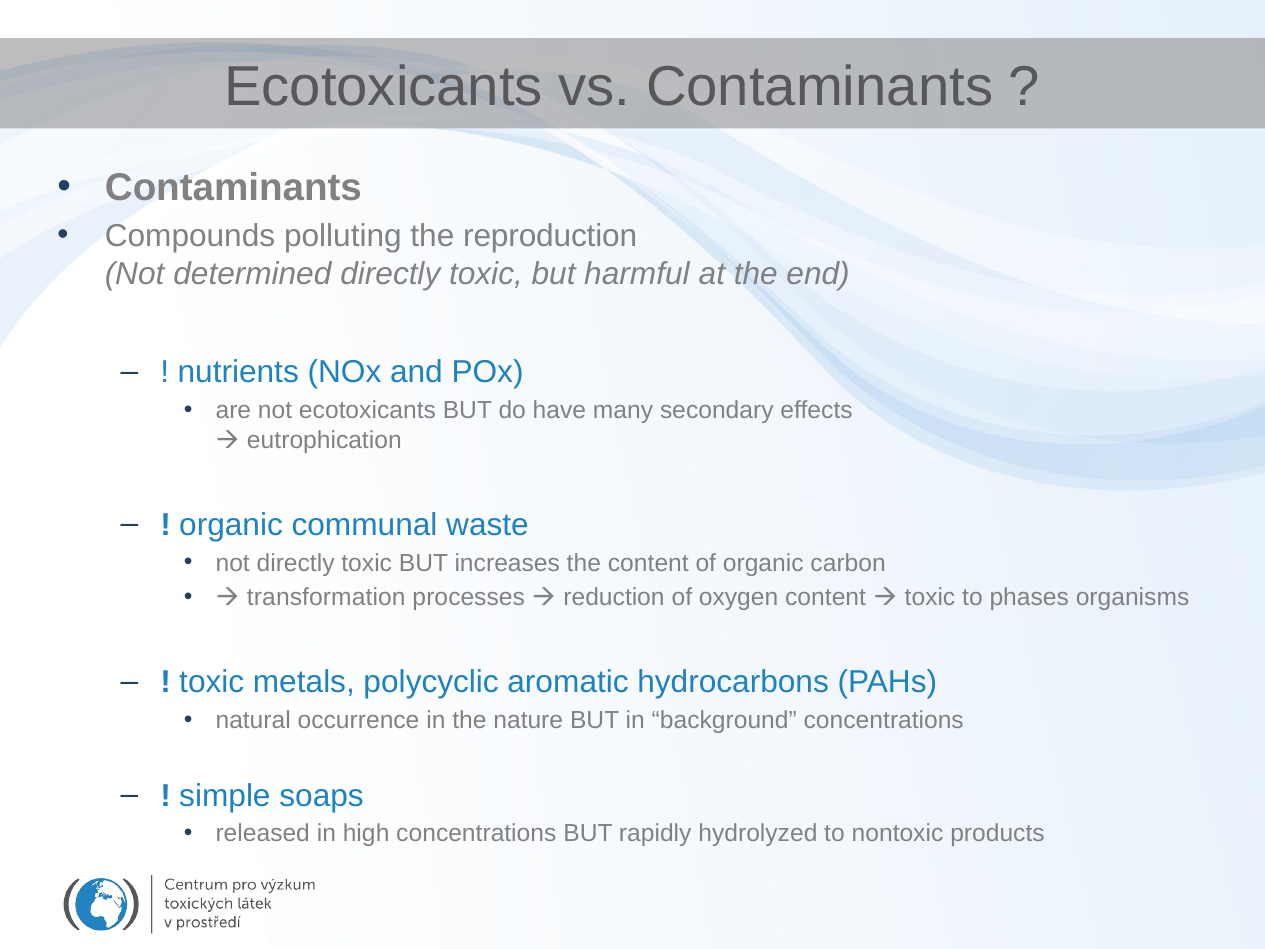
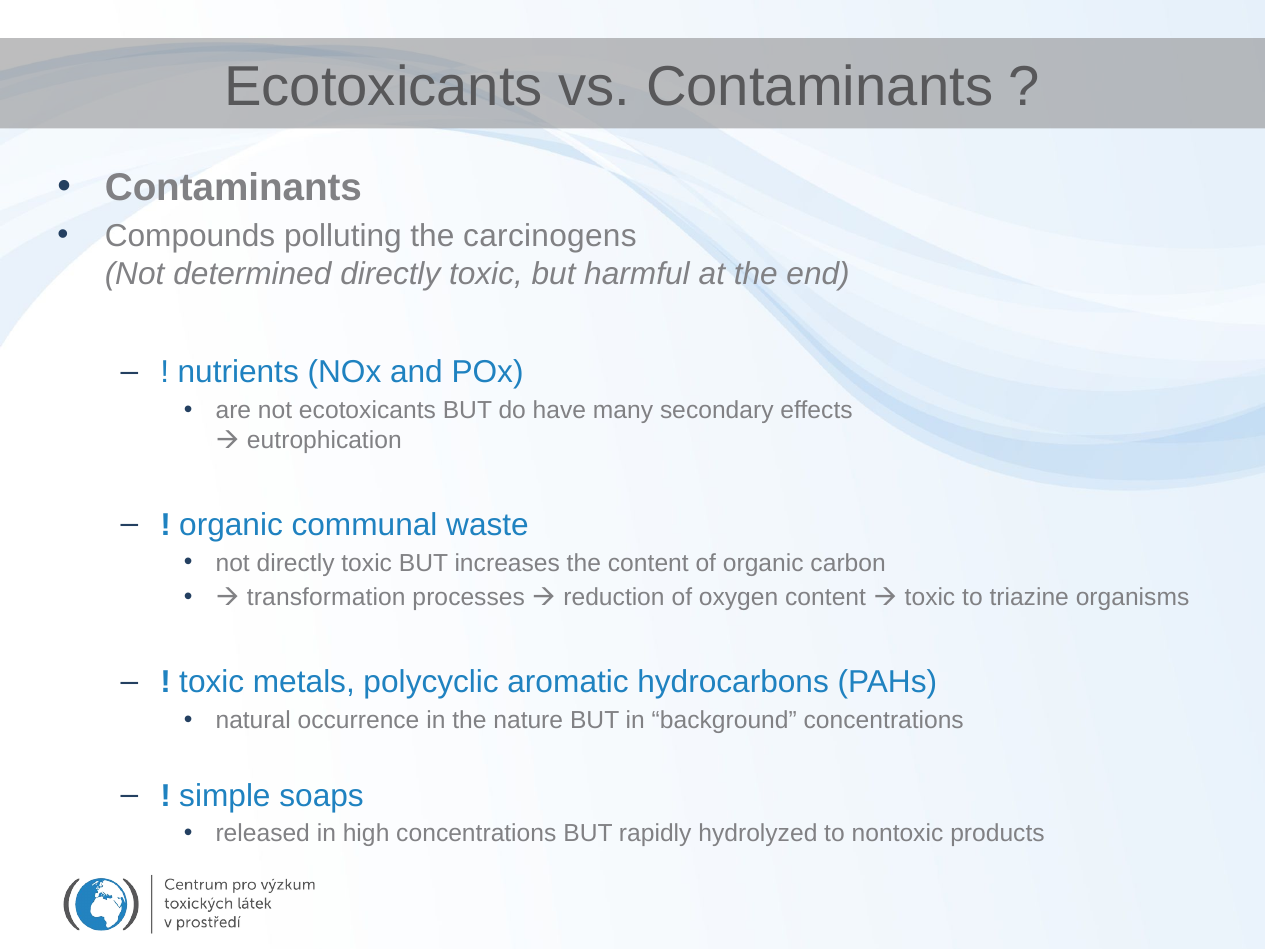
reproduction: reproduction -> carcinogens (550, 236)
phases: phases -> triazine (1029, 597)
